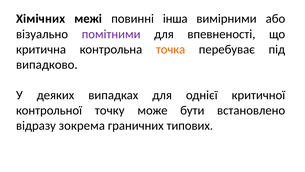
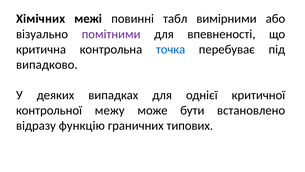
інша: інша -> табл (175, 19)
точка colour: orange -> blue (171, 49)
точку: точку -> межу (110, 110)
зокрема: зокрема -> функцію (82, 125)
